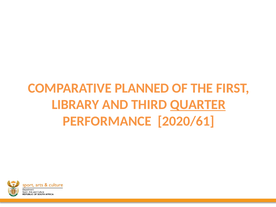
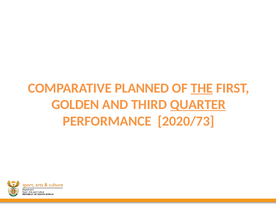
THE underline: none -> present (202, 88)
LIBRARY: LIBRARY -> GOLDEN (75, 105)
2020/61: 2020/61 -> 2020/73 (186, 121)
